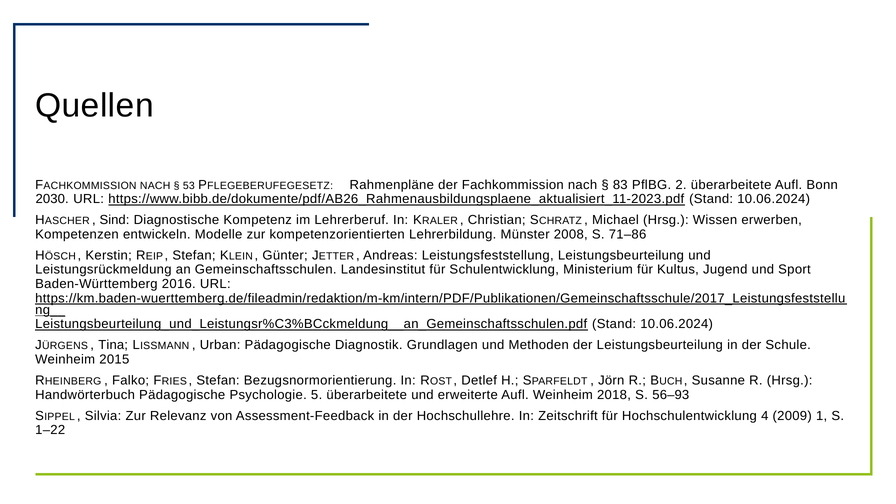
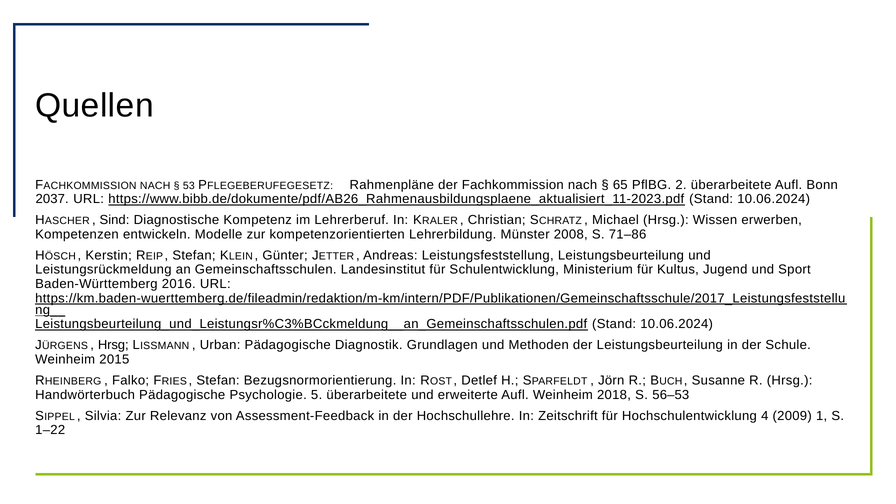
83: 83 -> 65 (620, 185)
2030: 2030 -> 2037 (52, 199)
Tina: Tina -> Hrsg (113, 345)
56–93: 56–93 -> 56–53 (671, 395)
